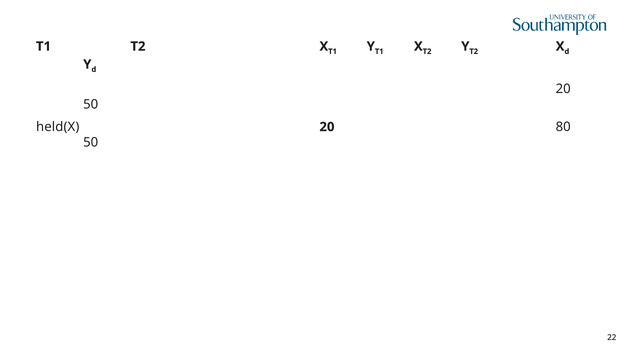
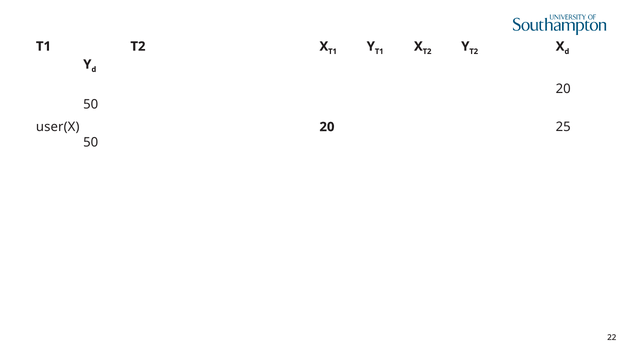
held(X: held(X -> user(X (58, 127)
80: 80 -> 25 (563, 127)
